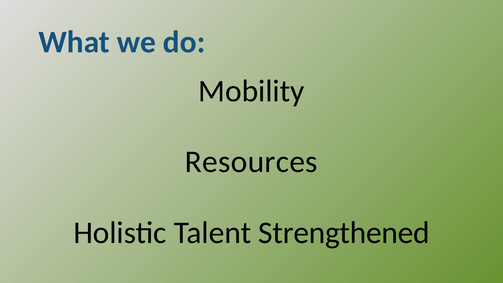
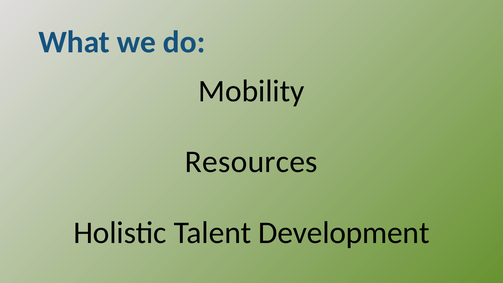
Strengthened: Strengthened -> Development (344, 233)
